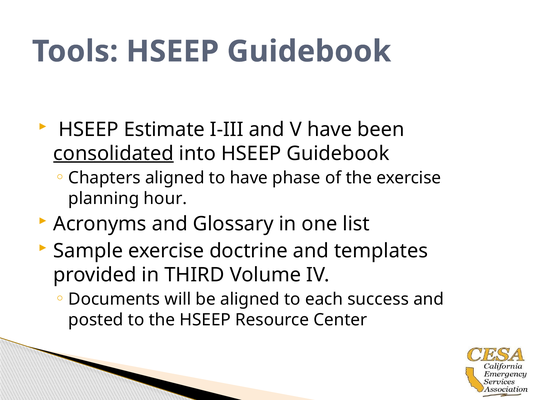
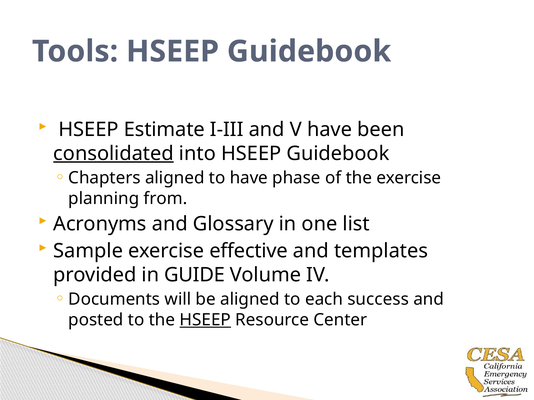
hour: hour -> from (165, 199)
doctrine: doctrine -> effective (249, 251)
THIRD: THIRD -> GUIDE (195, 275)
HSEEP underline: none -> present (205, 320)
